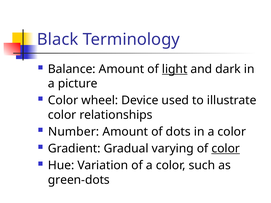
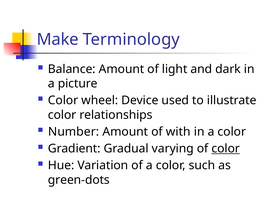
Black: Black -> Make (58, 40)
light underline: present -> none (175, 69)
dots: dots -> with (178, 132)
